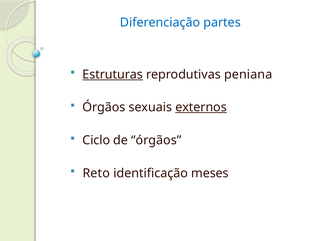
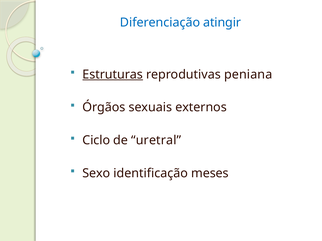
partes: partes -> atingir (222, 23)
externos underline: present -> none (201, 108)
de órgãos: órgãos -> uretral (156, 141)
Reto: Reto -> Sexo (96, 174)
